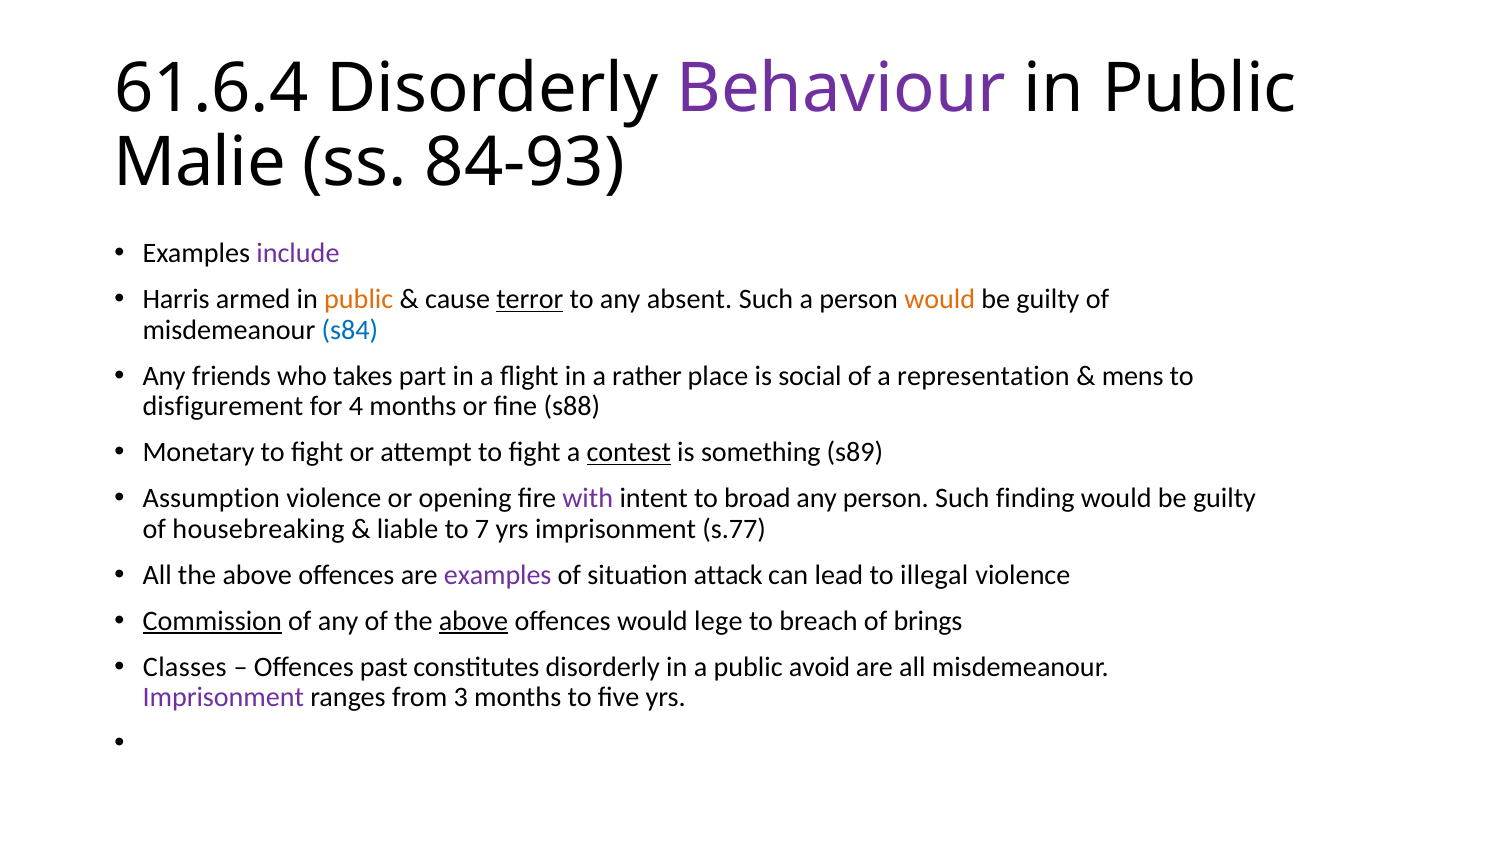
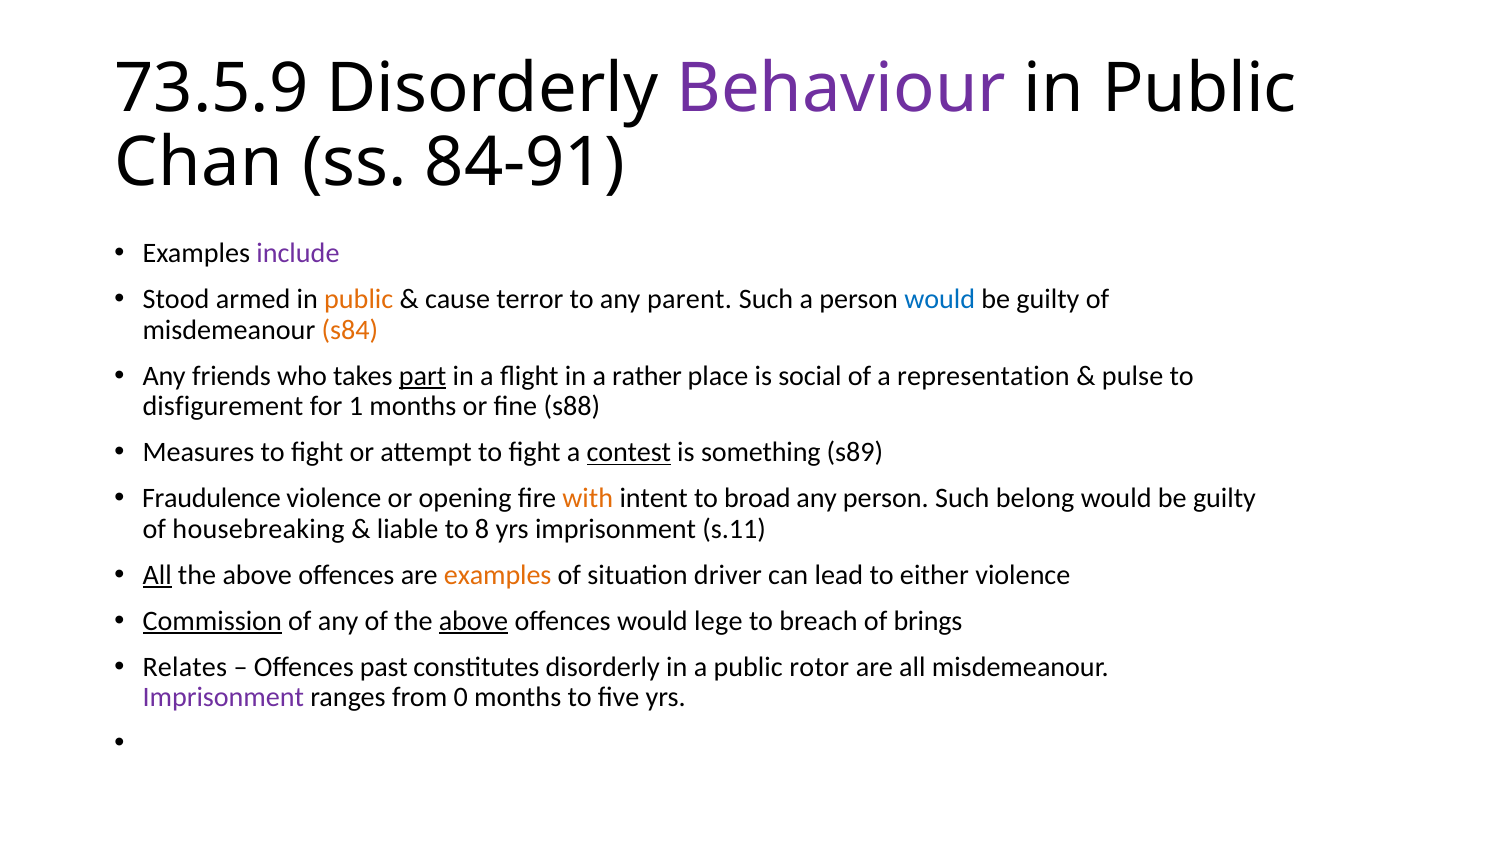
61.6.4: 61.6.4 -> 73.5.9 (212, 89)
Malie: Malie -> Chan (199, 163)
84-93: 84-93 -> 84-91 (525, 163)
Harris: Harris -> Stood (176, 300)
terror underline: present -> none (530, 300)
absent: absent -> parent (690, 300)
would colour: orange -> blue (940, 300)
s84 colour: blue -> orange (350, 330)
part underline: none -> present (423, 376)
mens: mens -> pulse (1133, 376)
4: 4 -> 1 (356, 406)
Monetary: Monetary -> Measures (199, 453)
Assumption: Assumption -> Fraudulence (211, 499)
with colour: purple -> orange (588, 499)
finding: finding -> belong (1035, 499)
7: 7 -> 8 (482, 529)
s.77: s.77 -> s.11 (734, 529)
All underline: none -> present (157, 575)
examples colour: purple -> orange (498, 575)
attack: attack -> driver (728, 575)
illegal: illegal -> either (934, 575)
Classes: Classes -> Relates (185, 667)
avoid: avoid -> rotor (819, 667)
3: 3 -> 0 (461, 698)
